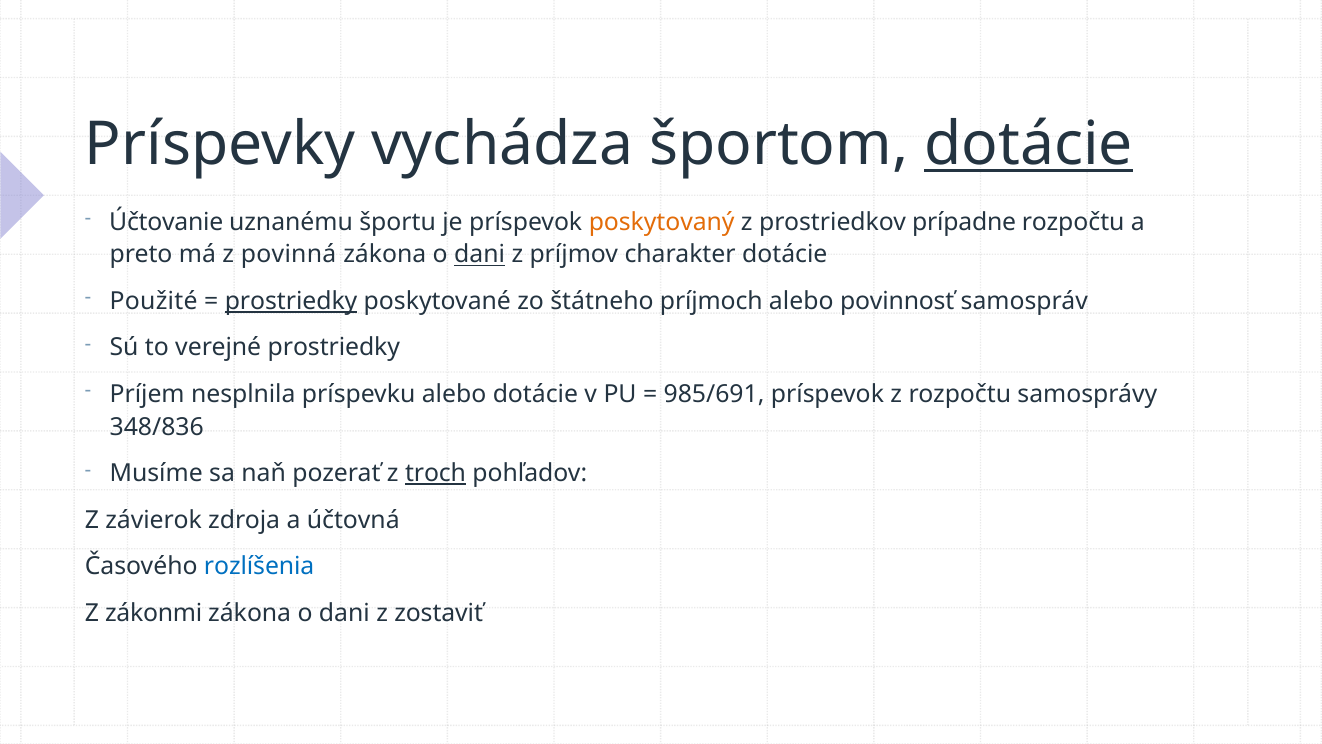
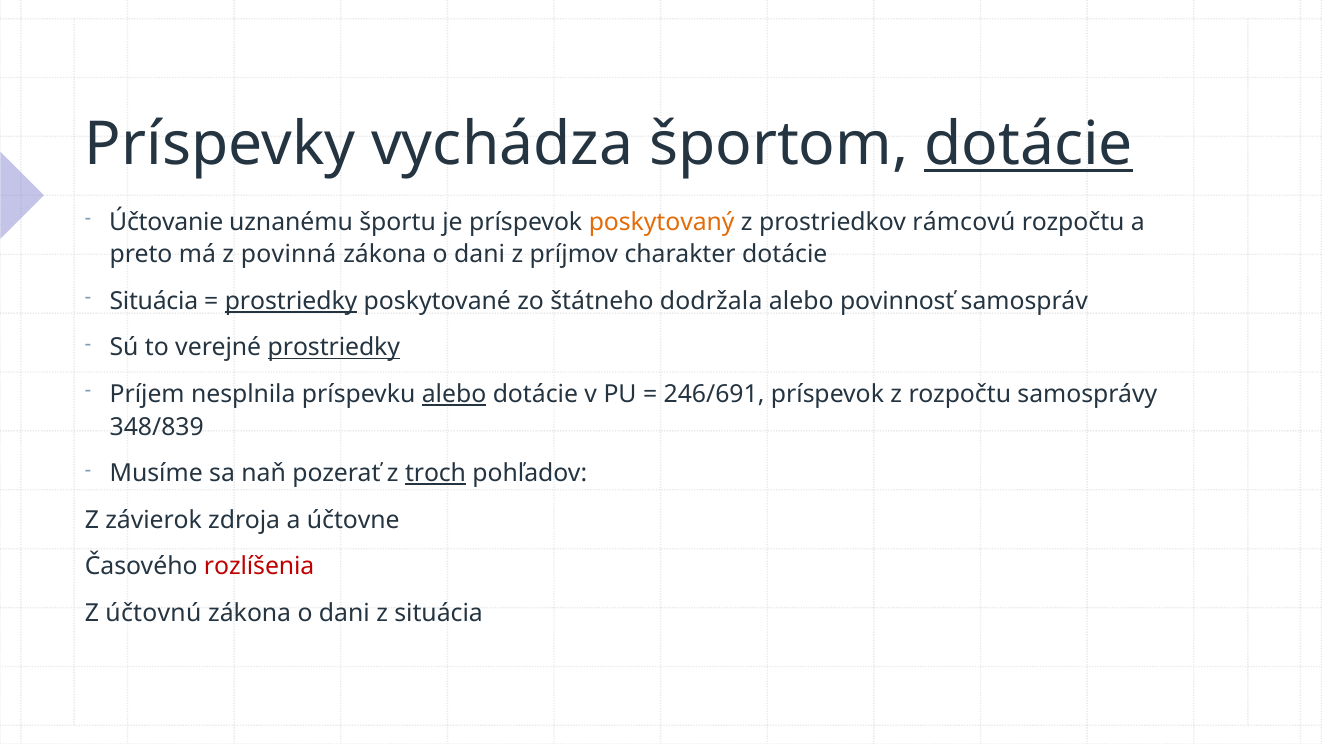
prípadne: prípadne -> rámcovú (964, 222)
dani underline: present -> none (480, 255)
Použité: Použité -> Situácia (154, 301)
príjmoch: príjmoch -> dodržala (711, 301)
prostriedky underline: none -> present (334, 348)
alebo underline: none -> present (454, 394)
985/691: 985/691 -> 246/691 (714, 394)
348/836: 348/836 -> 348/839 (157, 427)
účtovná: účtovná -> účtovne (353, 520)
rozlíšenia colour: blue -> red (259, 566)
zákonmi: zákonmi -> účtovnú (153, 613)
z zostaviť: zostaviť -> situácia (439, 613)
